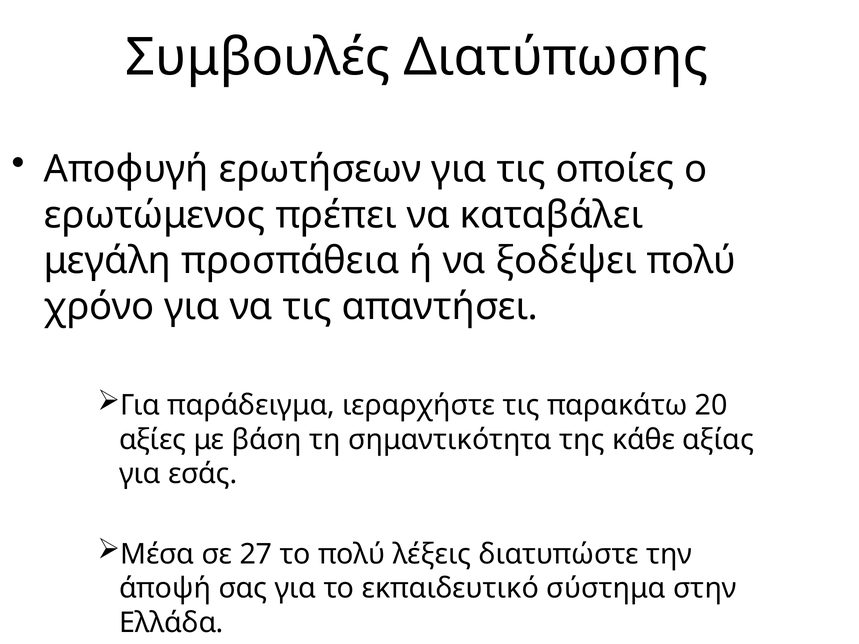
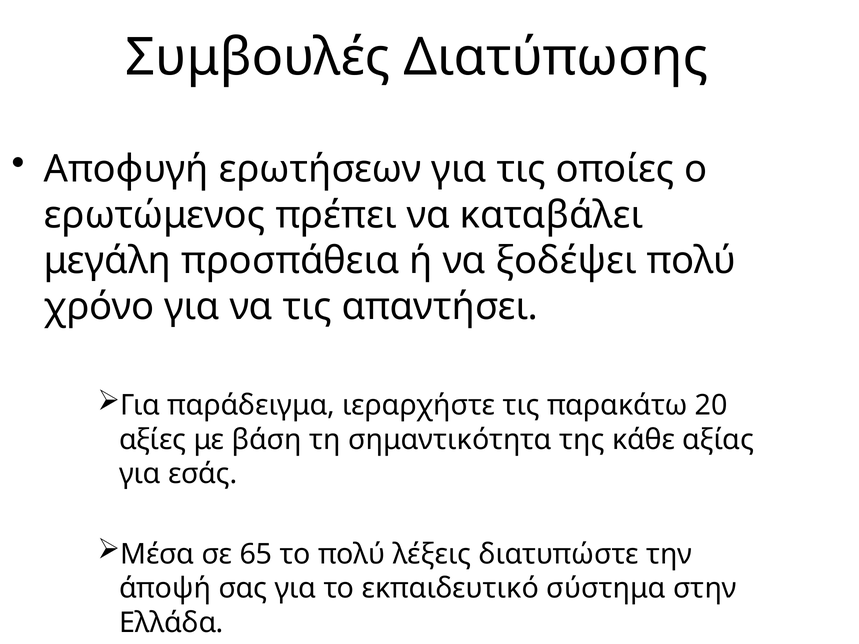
27: 27 -> 65 (256, 554)
